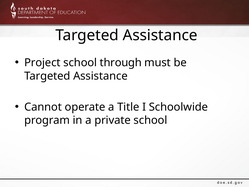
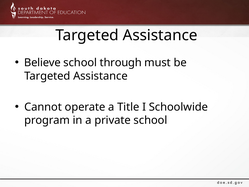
Project: Project -> Believe (42, 63)
